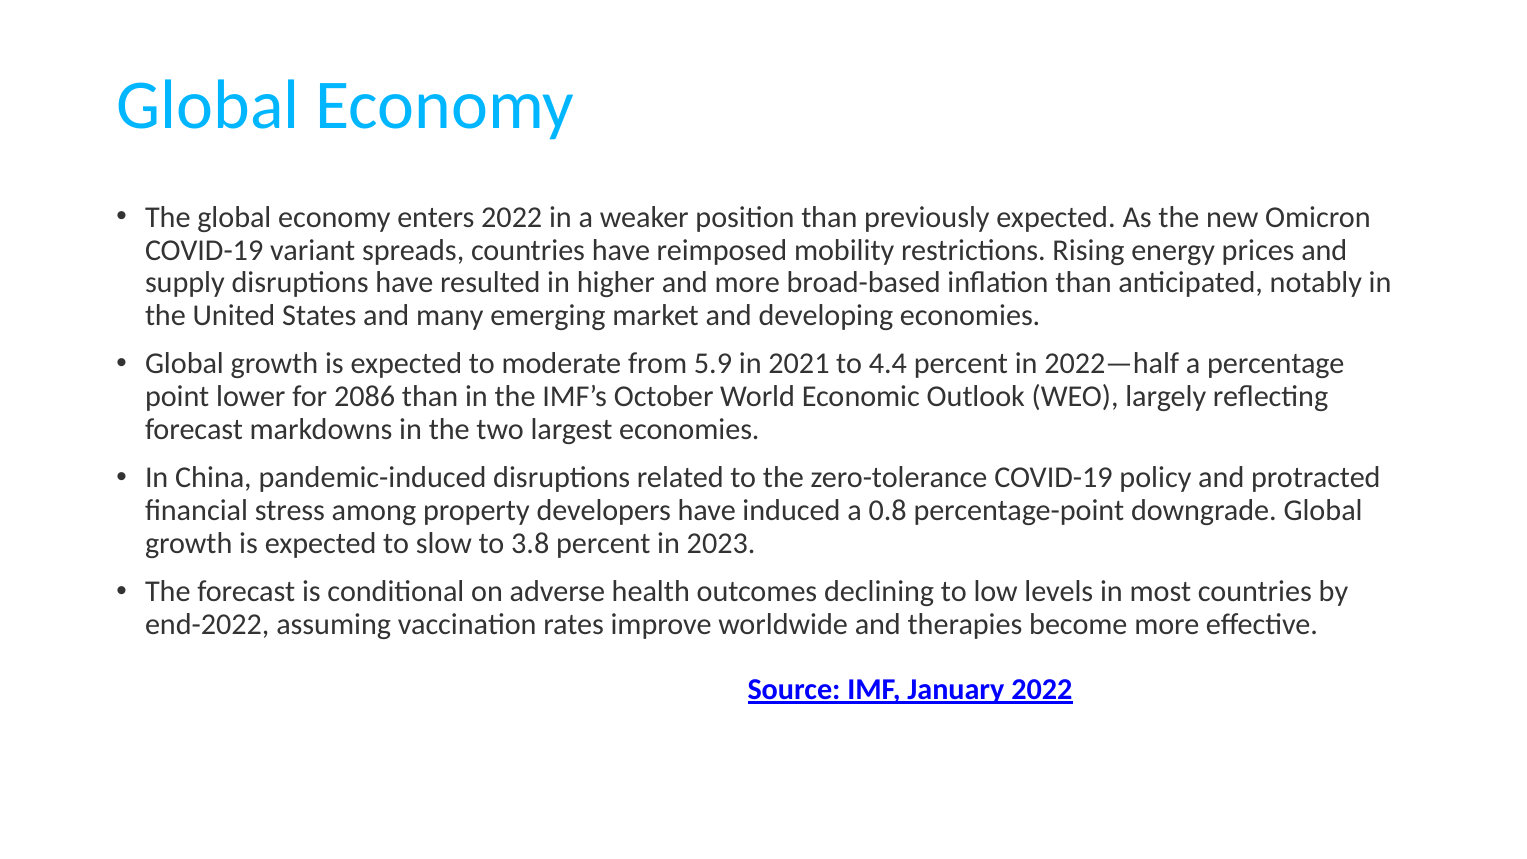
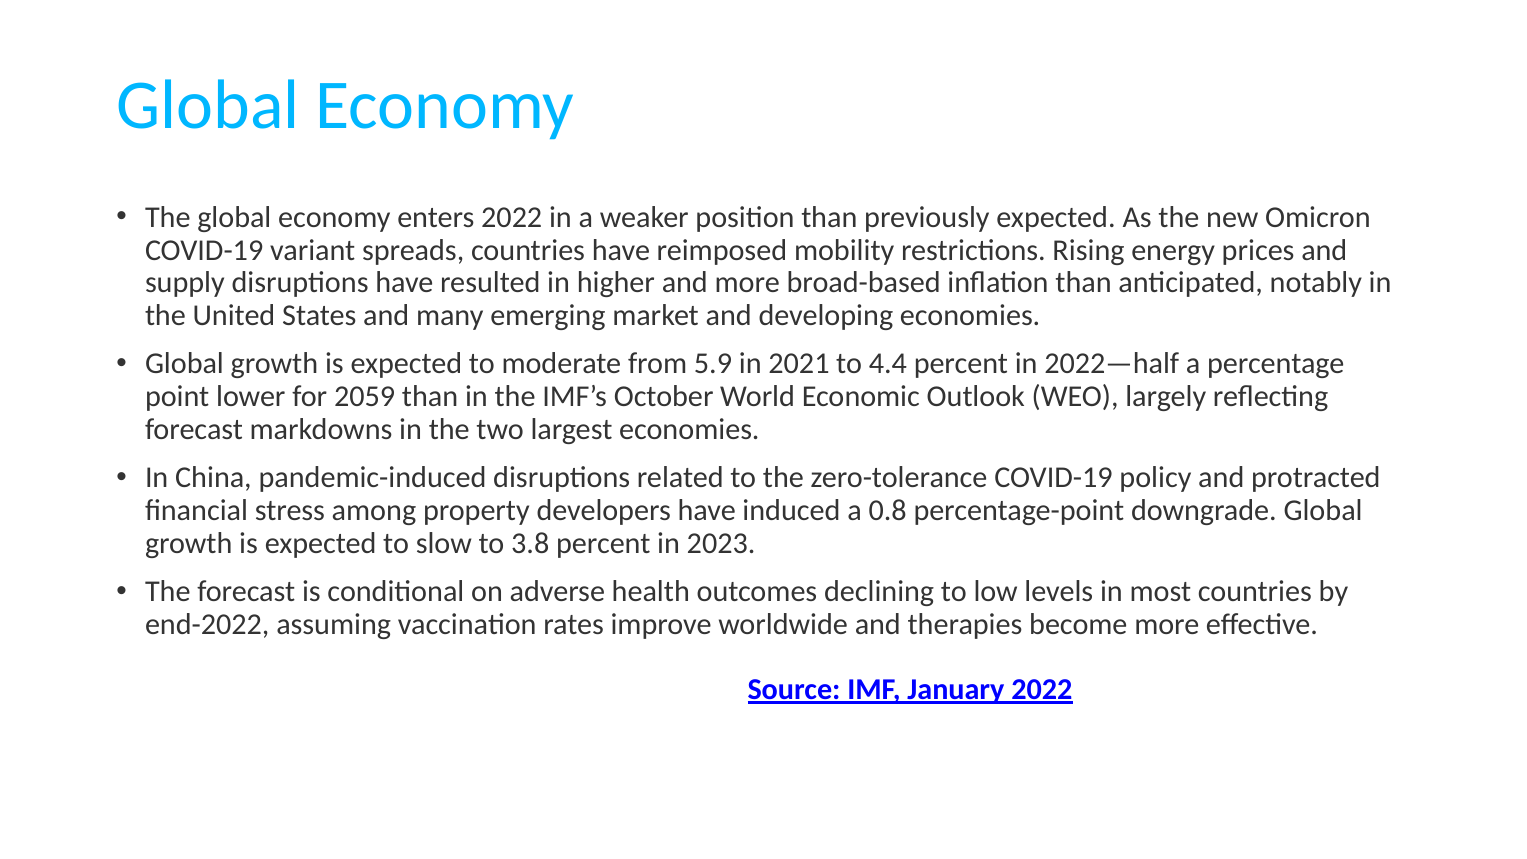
2086: 2086 -> 2059 (365, 397)
